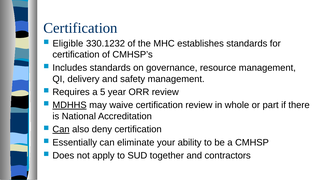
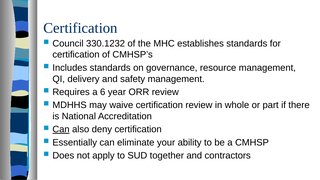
Eligible: Eligible -> Council (68, 43)
5: 5 -> 6 (103, 92)
MDHHS underline: present -> none (70, 105)
